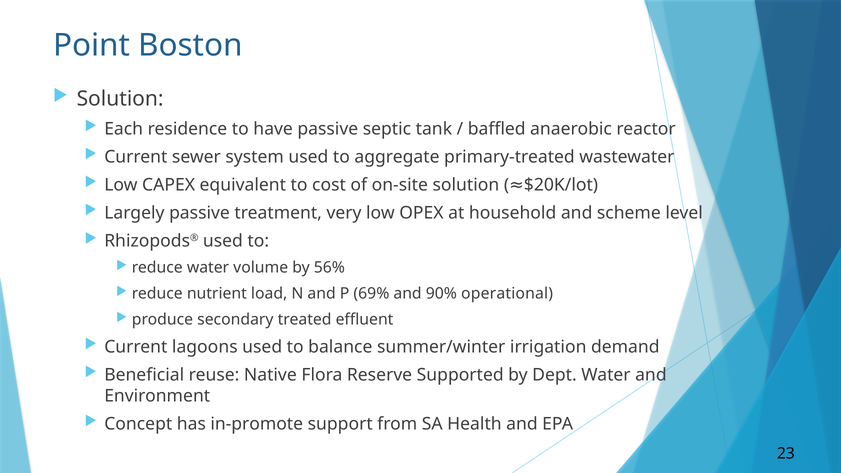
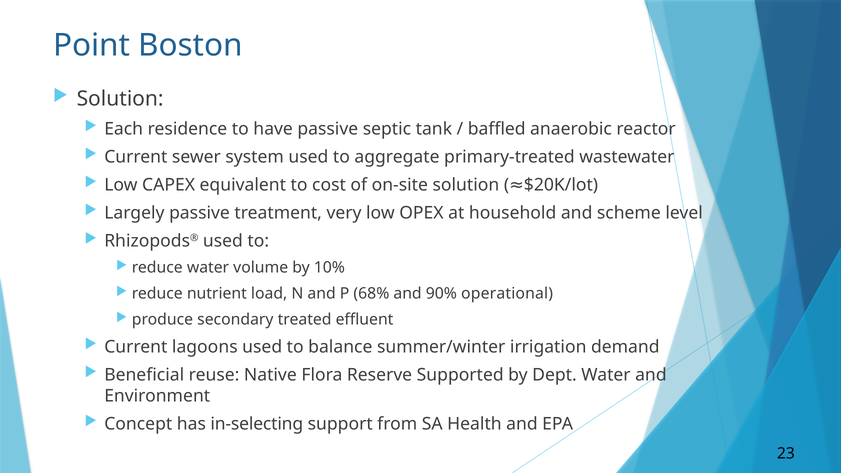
56%: 56% -> 10% (329, 268)
69%: 69% -> 68% (371, 294)
in-promote: in-promote -> in-selecting (257, 424)
